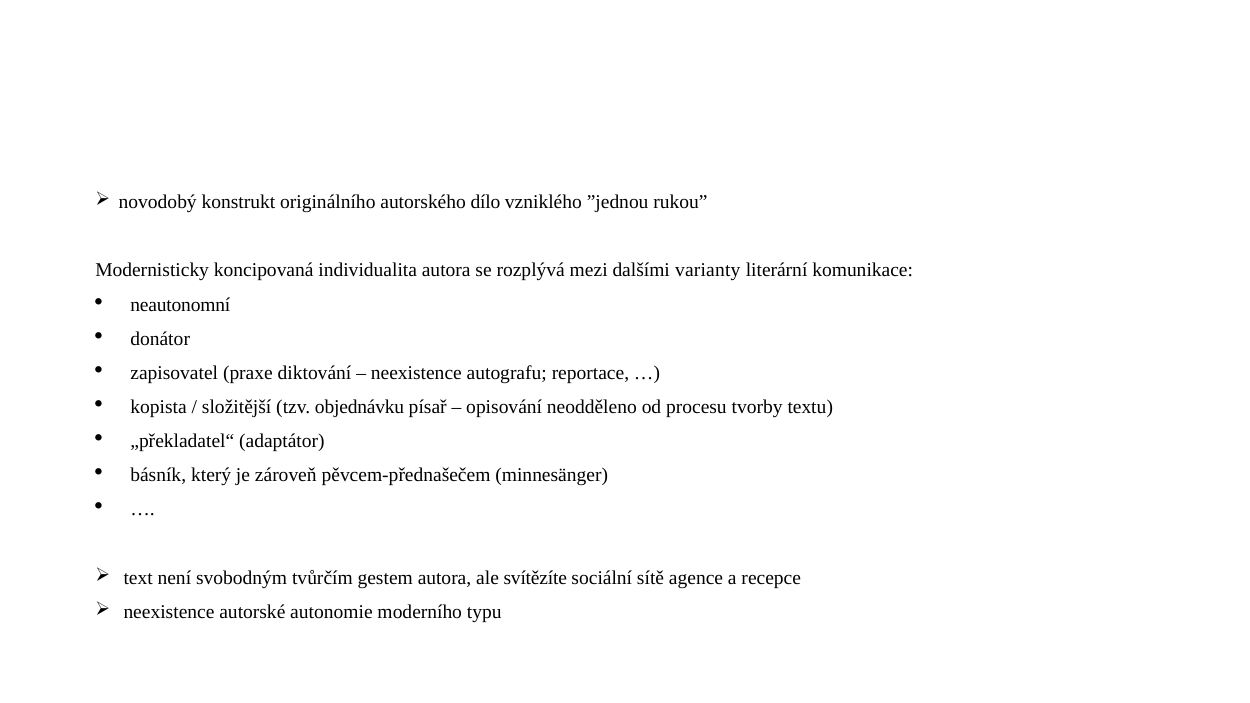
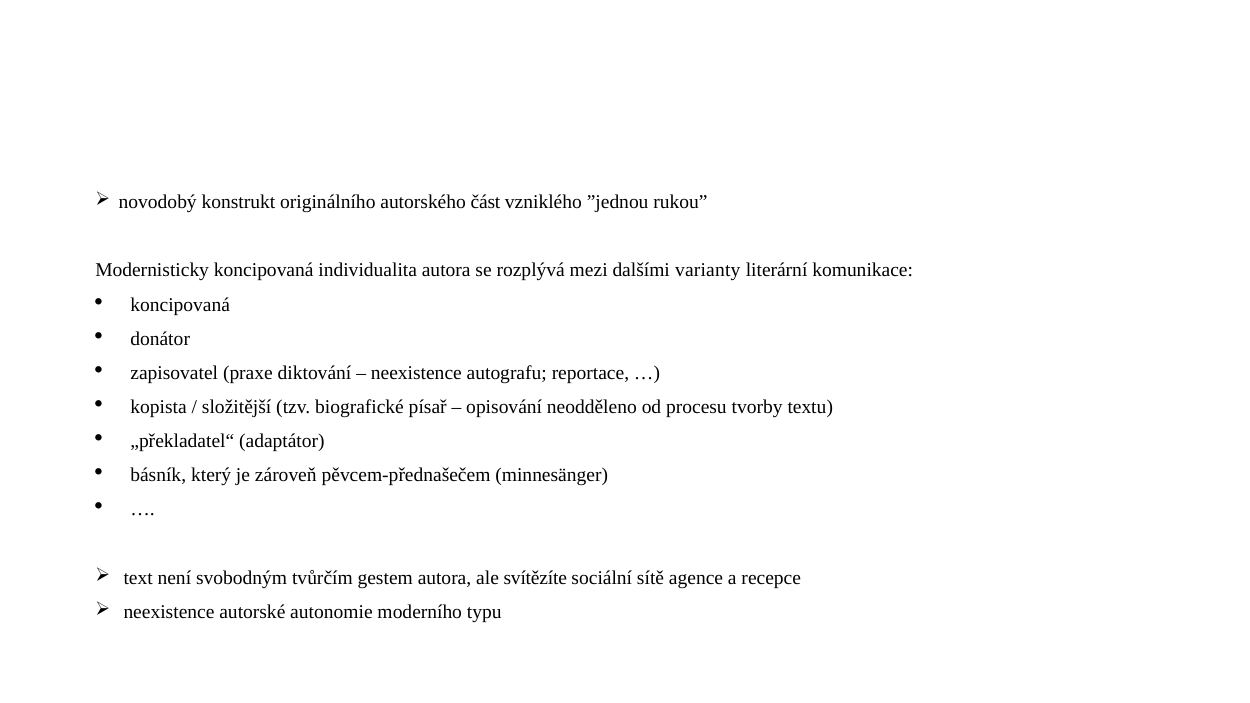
dílo: dílo -> část (486, 202)
neautonomní: neautonomní -> koncipovaná (180, 305)
objednávku: objednávku -> biografické (360, 407)
